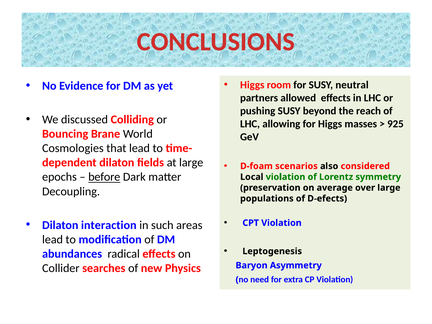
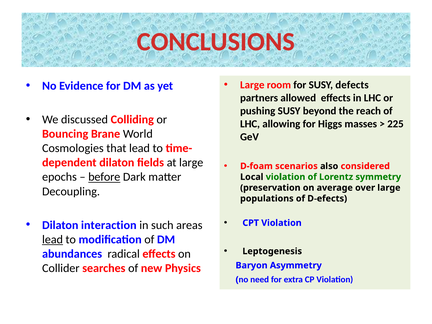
Higgs: Higgs -> Large (252, 85)
neutral: neutral -> defects (352, 85)
925: 925 -> 225 (395, 124)
lead underline: none -> present (53, 239)
